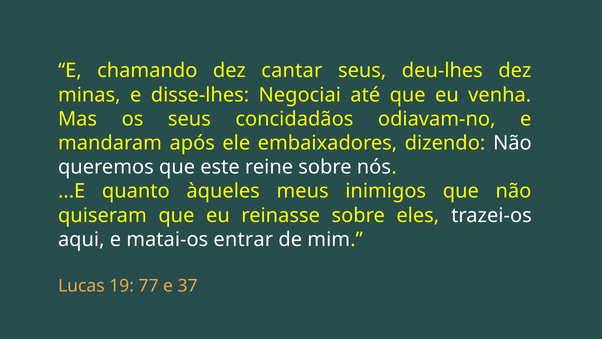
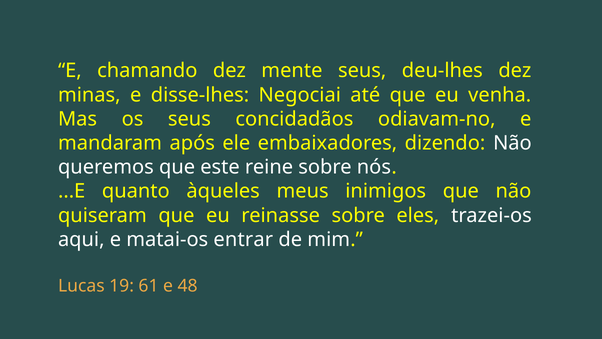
cantar: cantar -> mente (292, 71)
77: 77 -> 61 (149, 286)
37: 37 -> 48 (188, 286)
